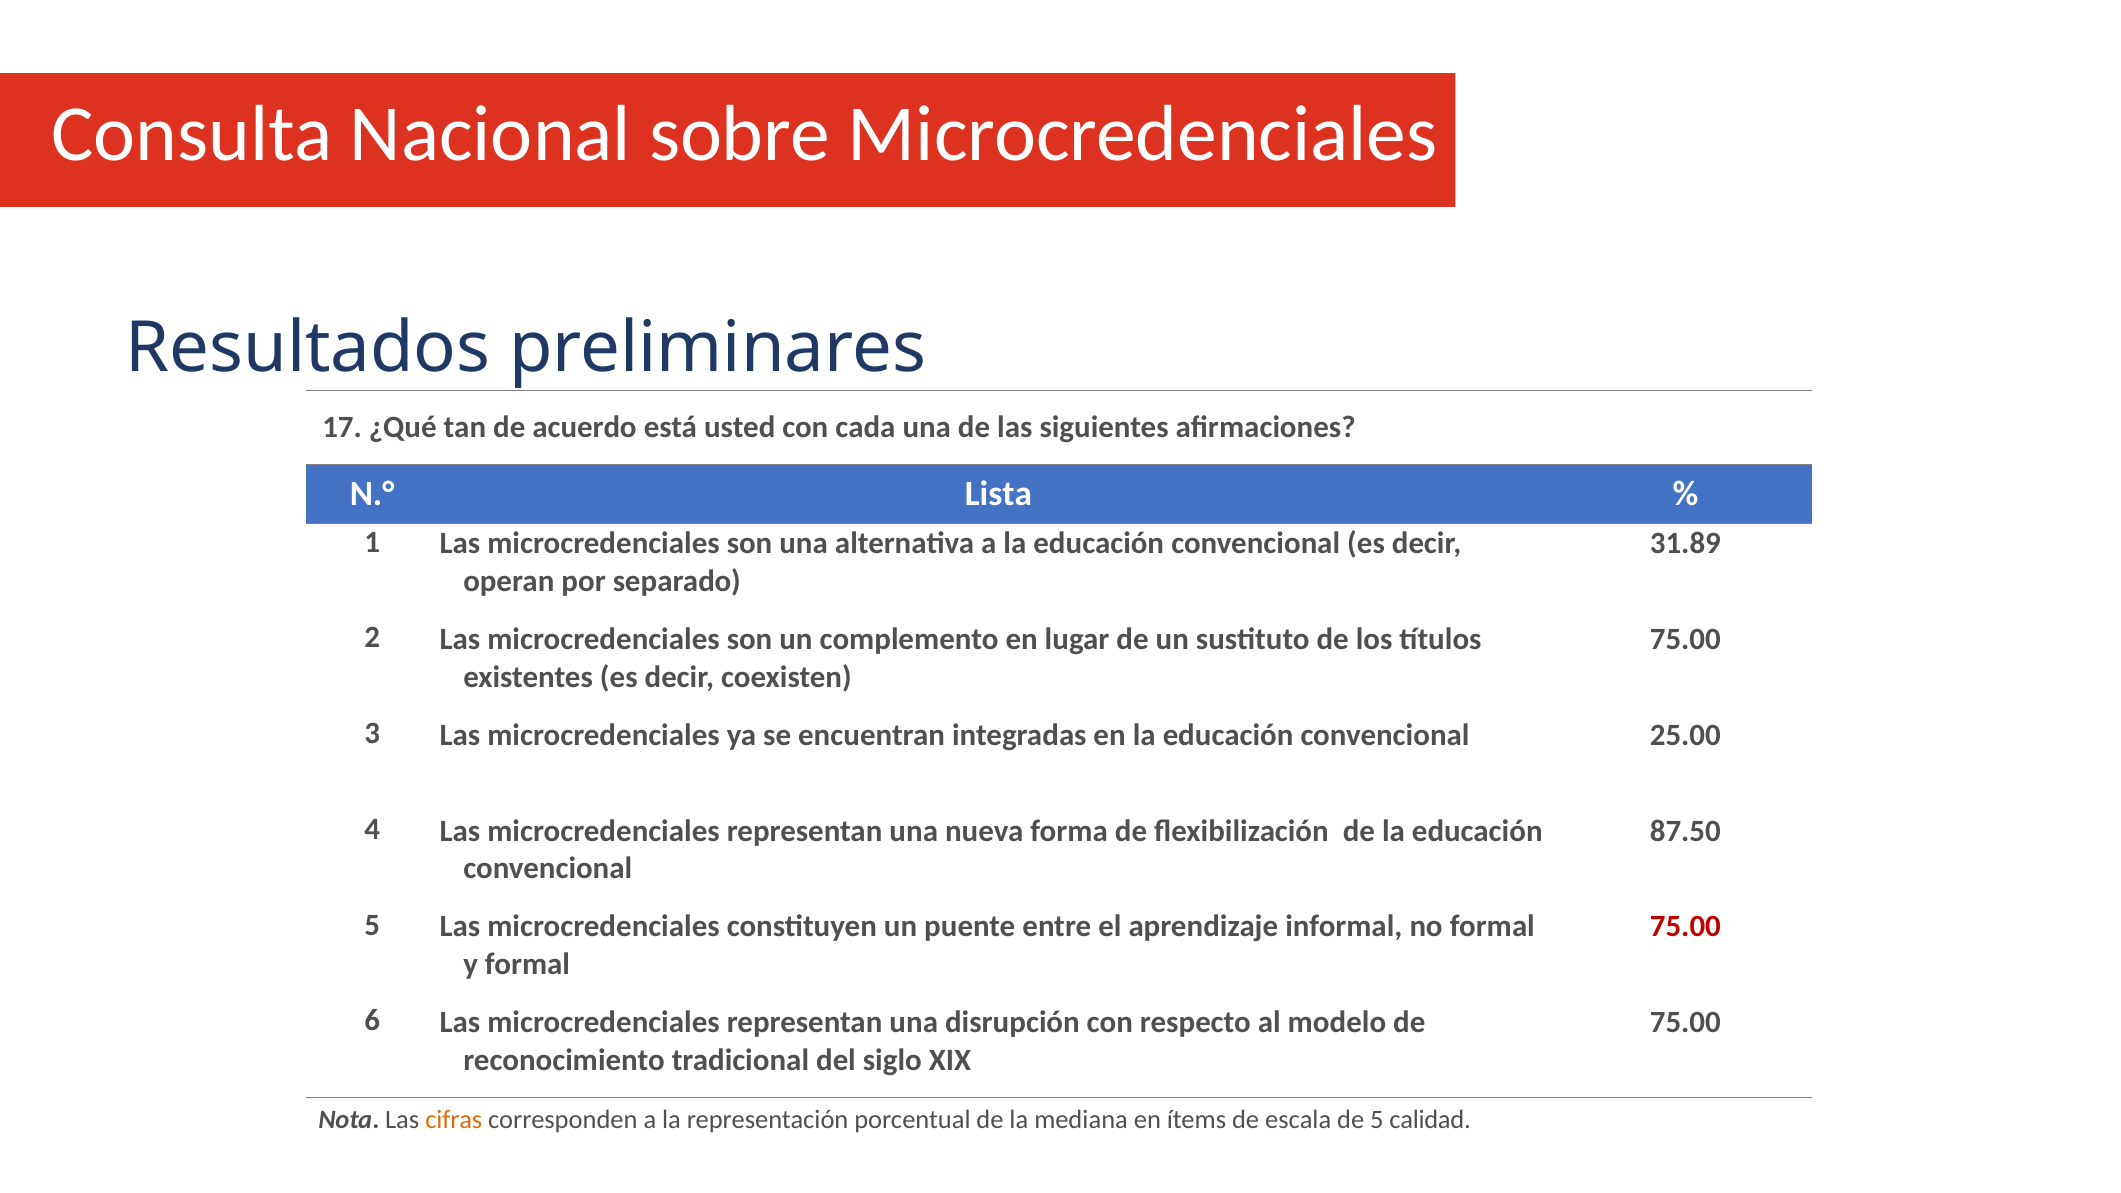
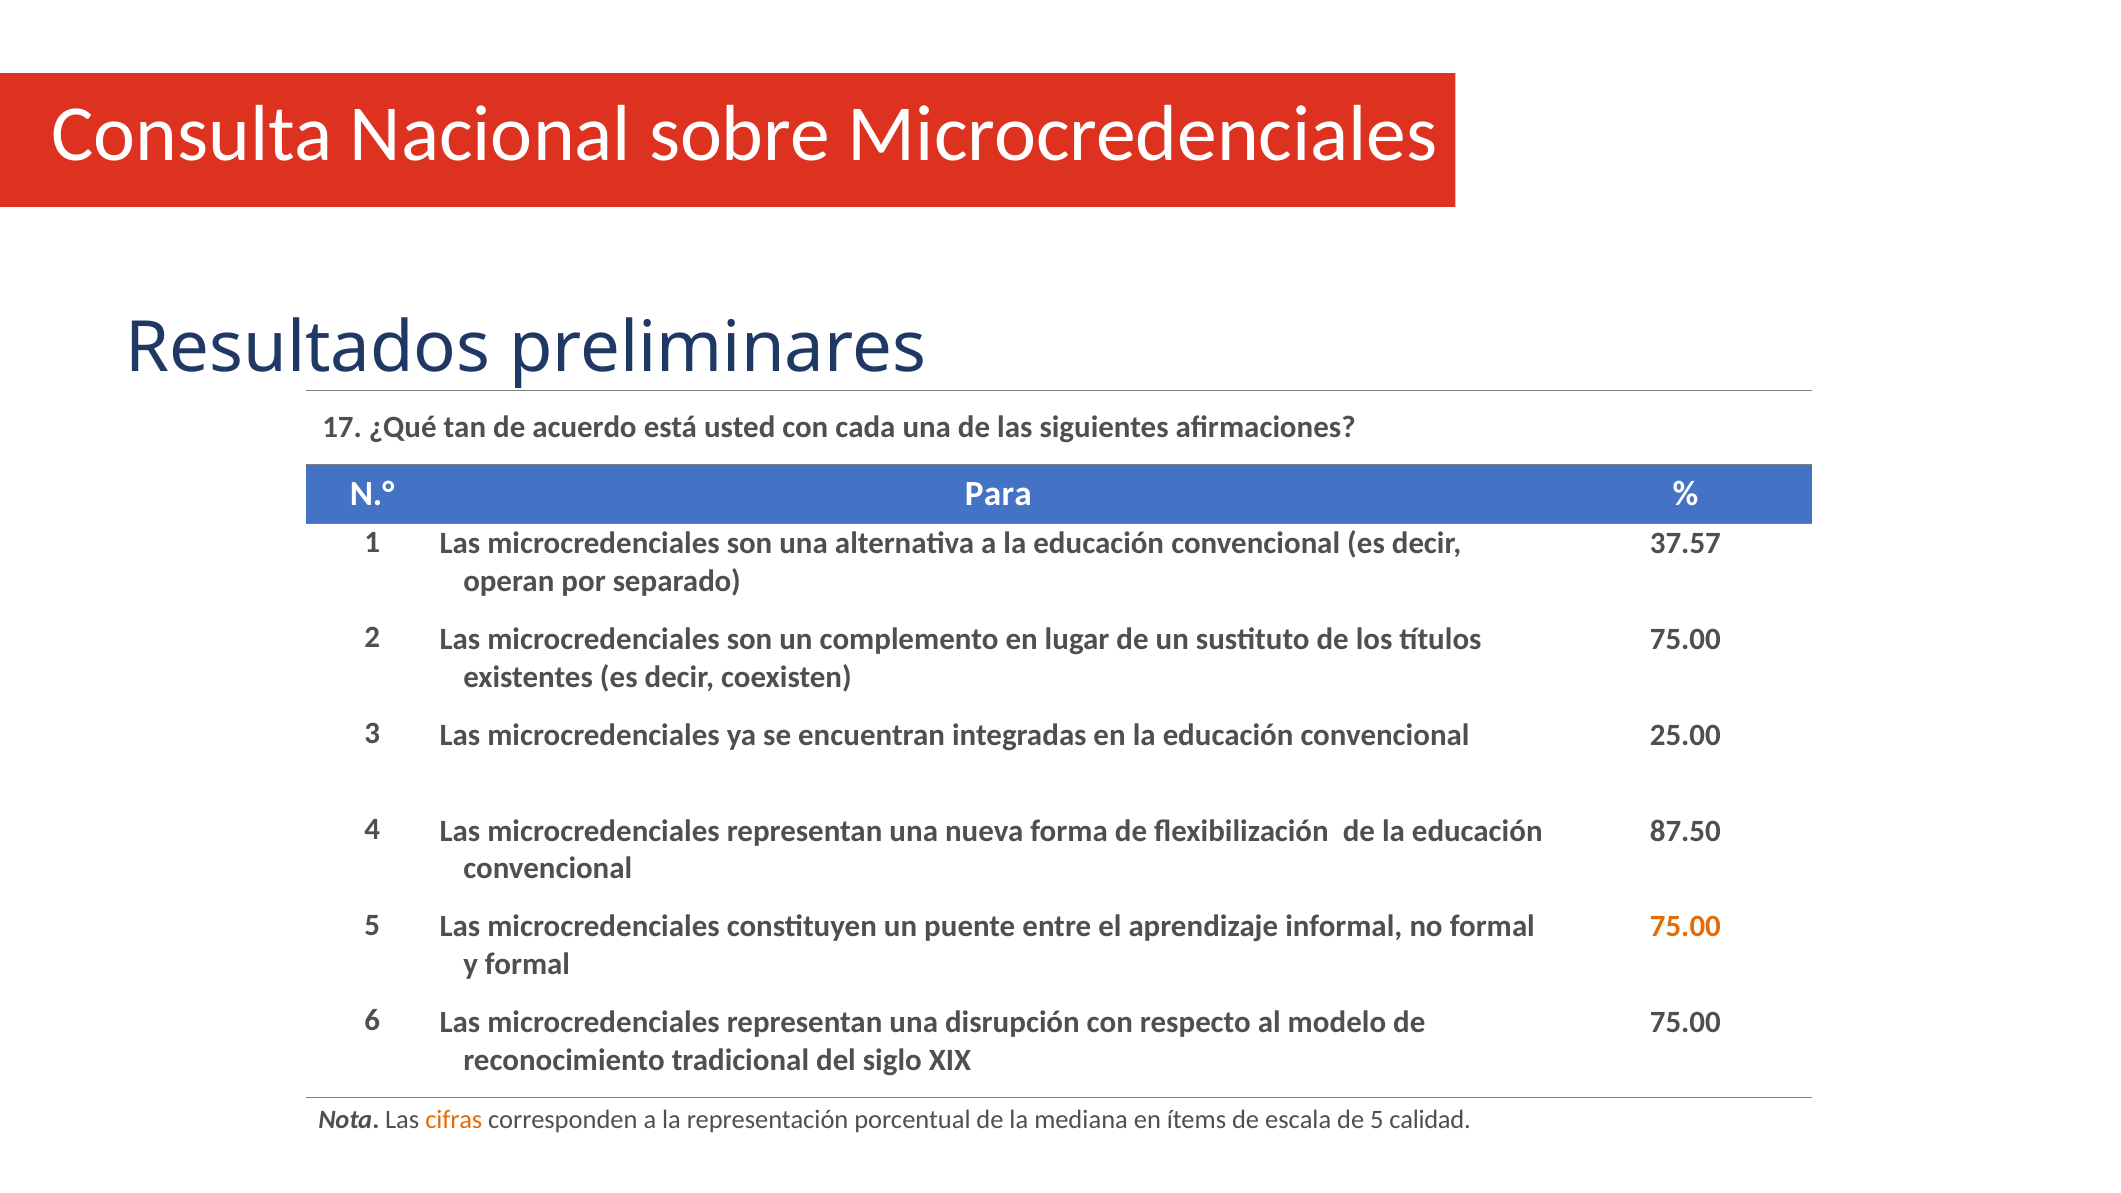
Lista: Lista -> Para (998, 494)
31.89: 31.89 -> 37.57 (1685, 544)
75.00 colour: red -> orange (1685, 927)
